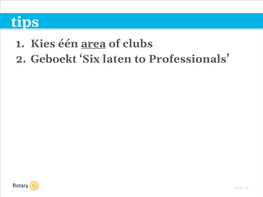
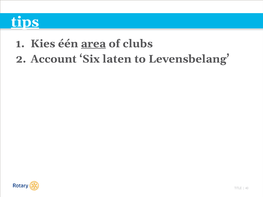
tips underline: none -> present (25, 22)
Geboekt: Geboekt -> Account (54, 59)
Professionals: Professionals -> Levensbelang (189, 59)
